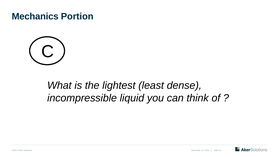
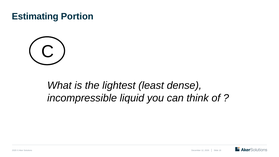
Mechanics: Mechanics -> Estimating (35, 16)
